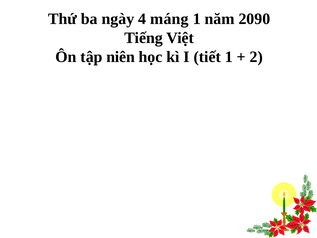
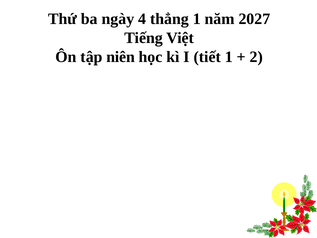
máng: máng -> thẳng (169, 19)
2090: 2090 -> 2027 (254, 19)
